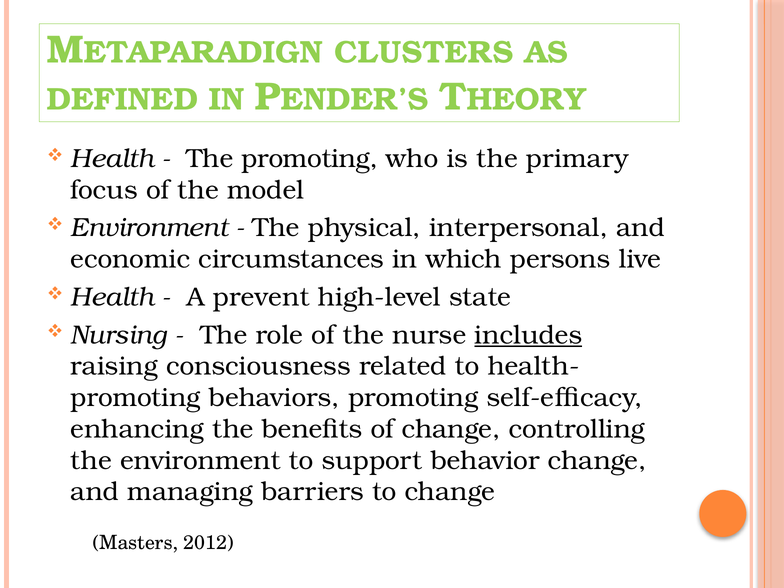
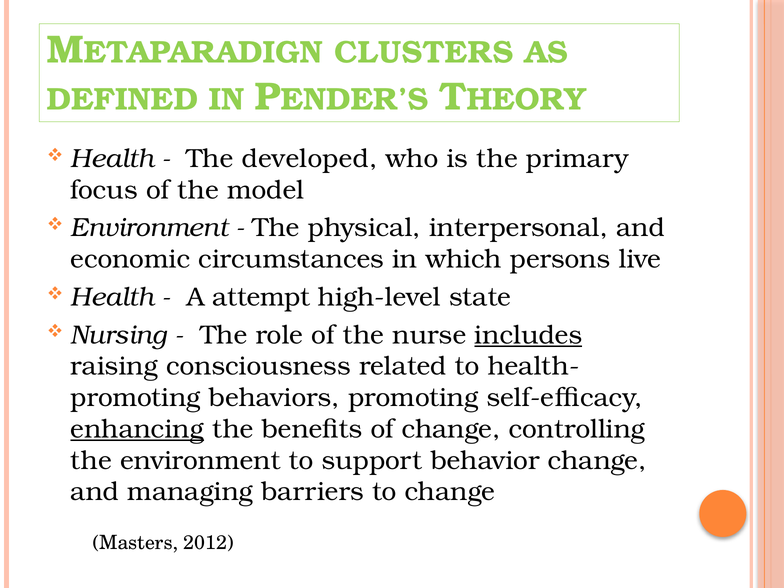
The promoting: promoting -> developed (310, 159)
prevent: prevent -> attempt (261, 297)
enhancing underline: none -> present (137, 429)
